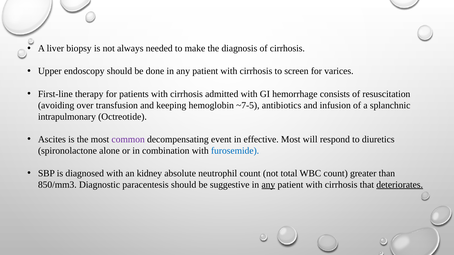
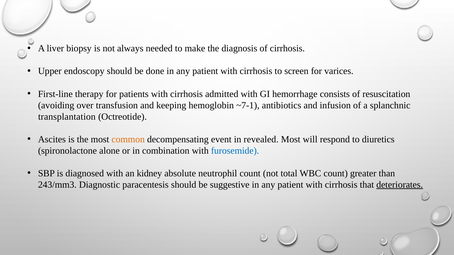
~7-5: ~7-5 -> ~7-1 (248, 105)
intrapulmonary: intrapulmonary -> transplantation (67, 117)
common colour: purple -> orange (128, 139)
effective: effective -> revealed (261, 139)
850/mm3: 850/mm3 -> 243/mm3 (57, 185)
any underline: present -> none (268, 185)
